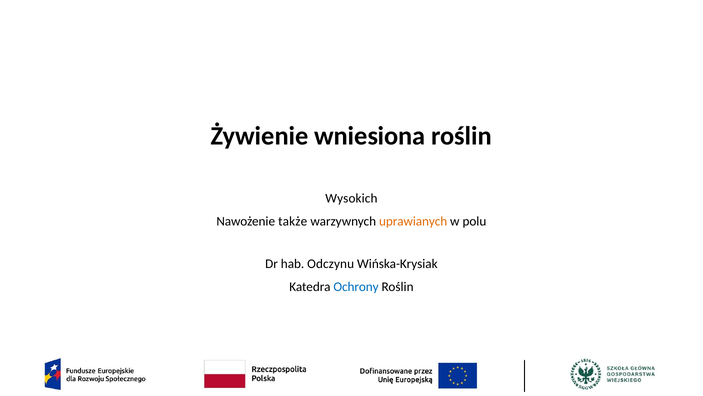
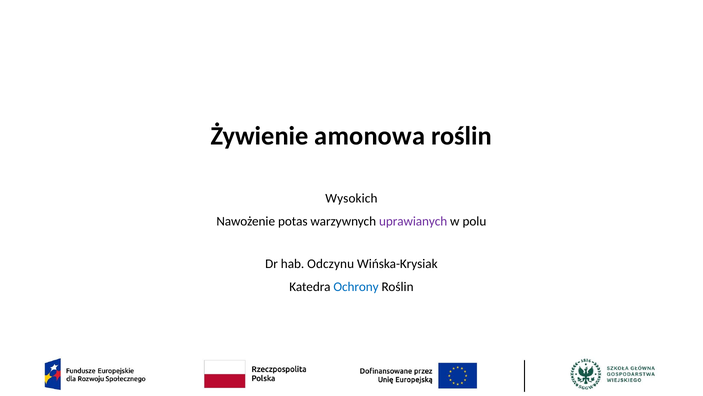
wniesiona: wniesiona -> amonowa (370, 136)
także: także -> potas (293, 221)
uprawianych colour: orange -> purple (413, 221)
